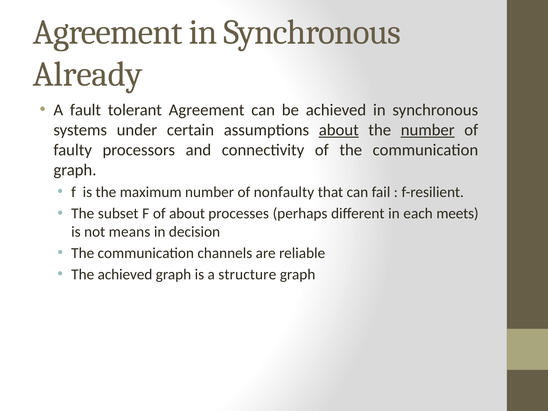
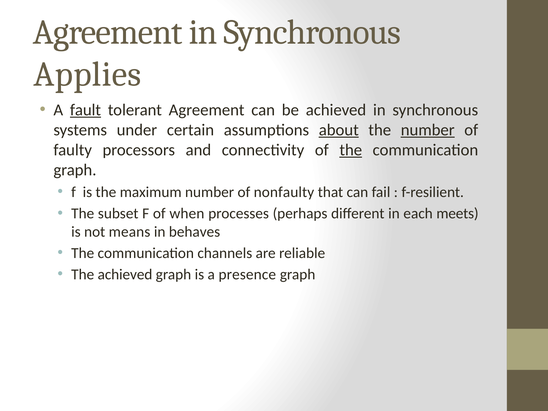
Already: Already -> Applies (87, 74)
fault underline: none -> present (85, 110)
the underline: none -> present (351, 150)
of about: about -> when (187, 214)
decision: decision -> behaves (195, 232)
structure: structure -> presence (247, 274)
